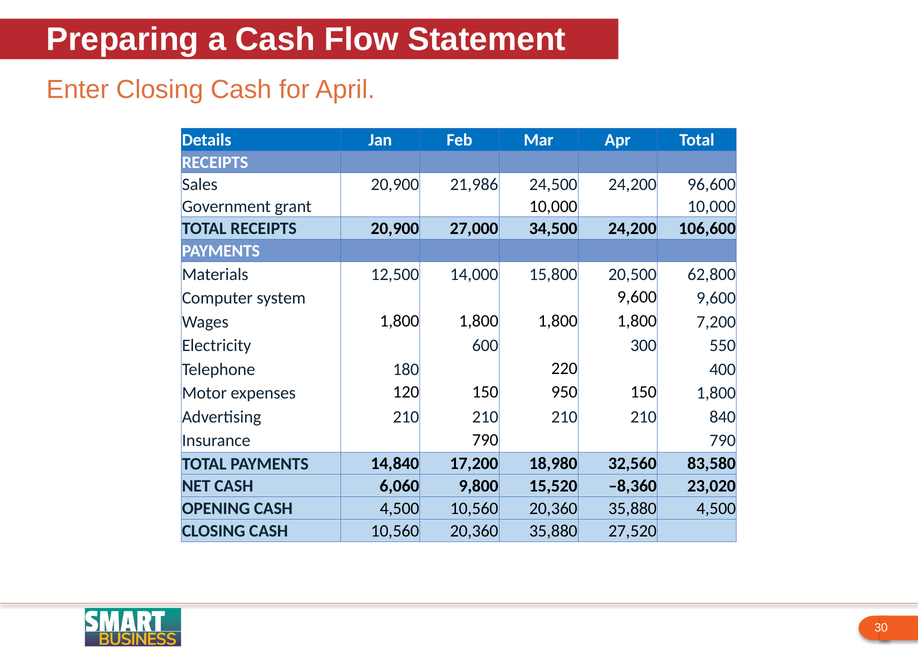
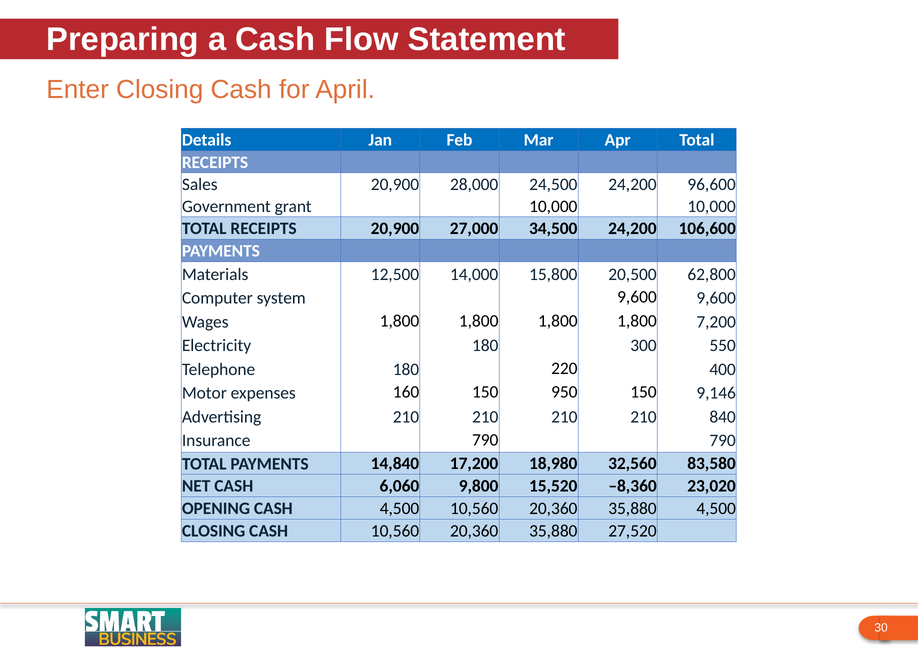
21,986: 21,986 -> 28,000 (474, 184)
Electricity 600: 600 -> 180 (485, 345)
120: 120 -> 160 (406, 392)
150 1,800: 1,800 -> 9,146 (716, 393)
